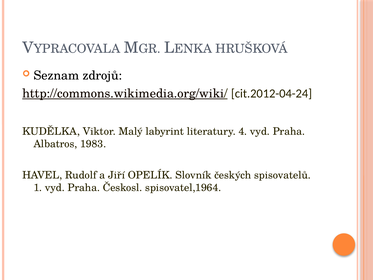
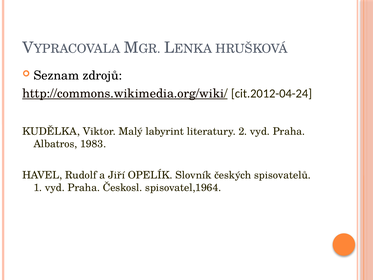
4: 4 -> 2 (243, 131)
